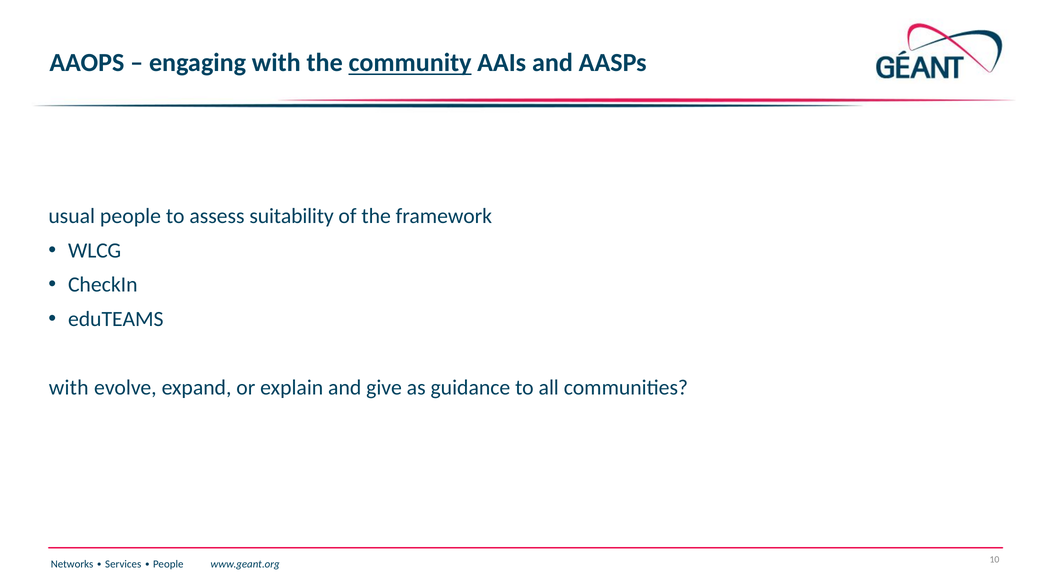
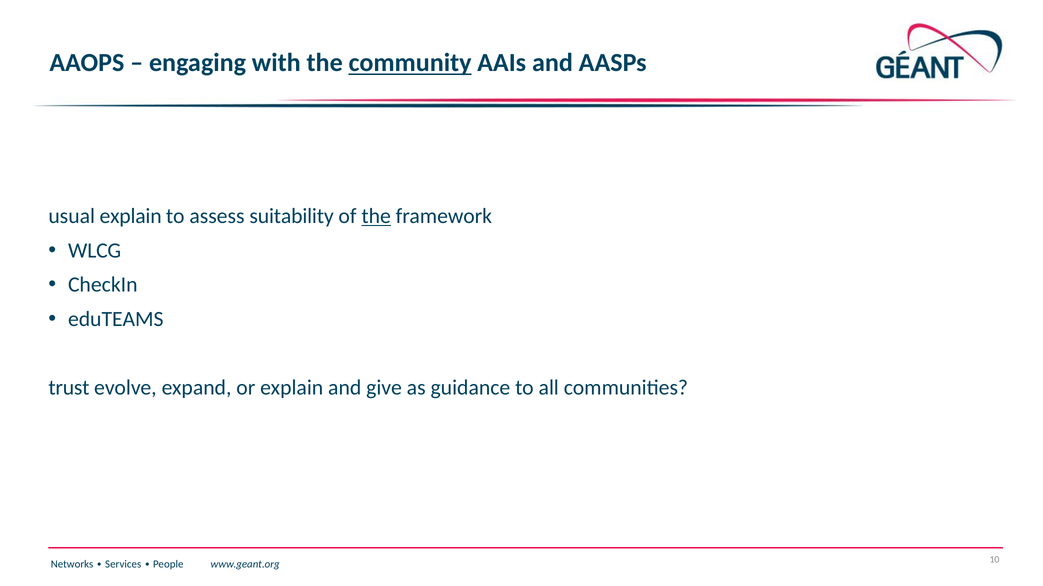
usual people: people -> explain (131, 216)
the underline: none -> present (376, 216)
with: with -> trust (69, 388)
